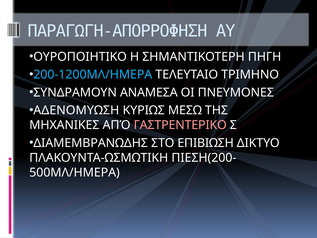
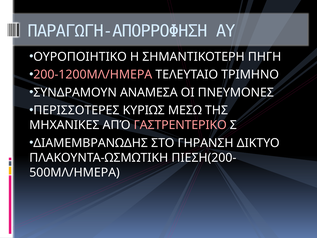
200-1200ΜΛ/ΗΜΕΡΑ colour: light blue -> pink (93, 75)
ΑΔΕΝΟΜΥΩΣΗ: ΑΔΕΝΟΜΥΩΣΗ -> ΠΕΡΙΣΣΟΤΕΡΕΣ (76, 110)
ΕΠΙΒΙΩΣΗ: ΕΠΙΒΙΩΣΗ -> ΓΗΡΑΝΣΗ (206, 143)
